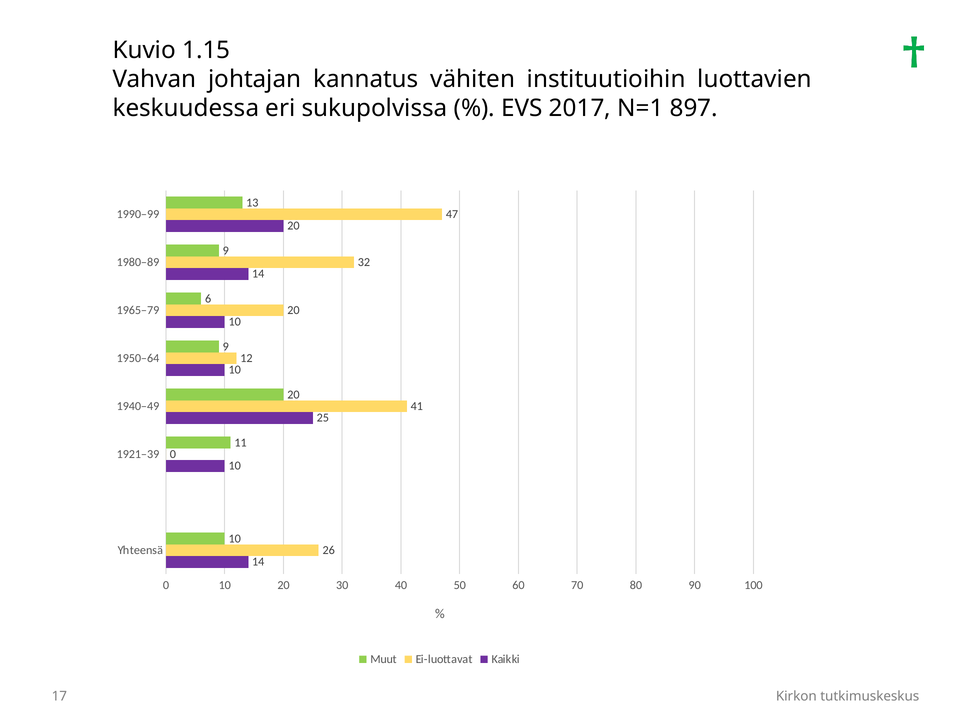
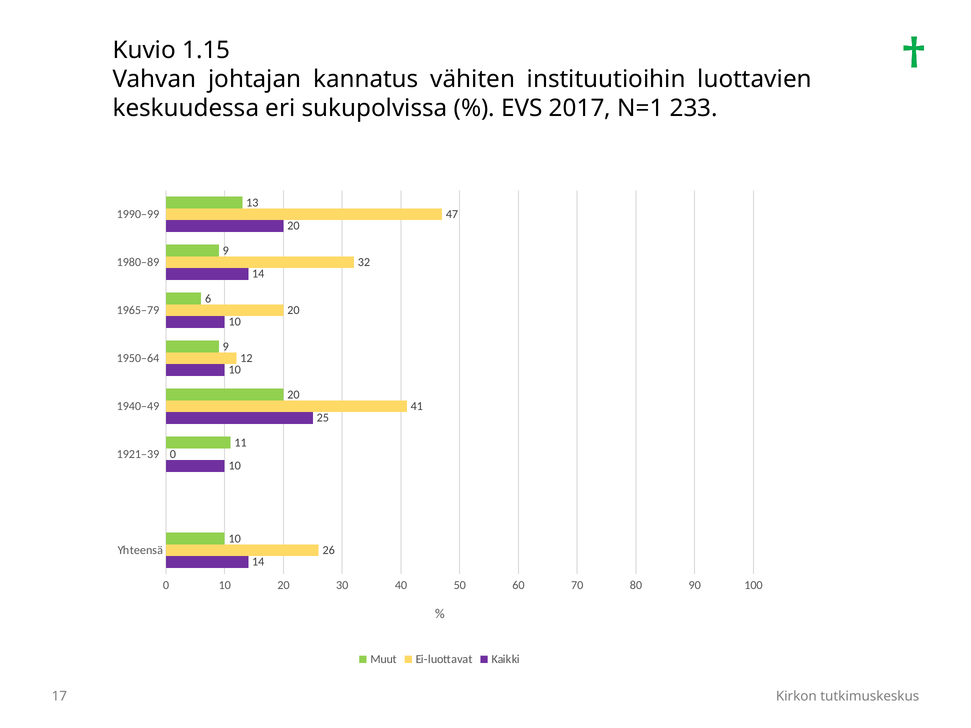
897: 897 -> 233 (694, 108)
